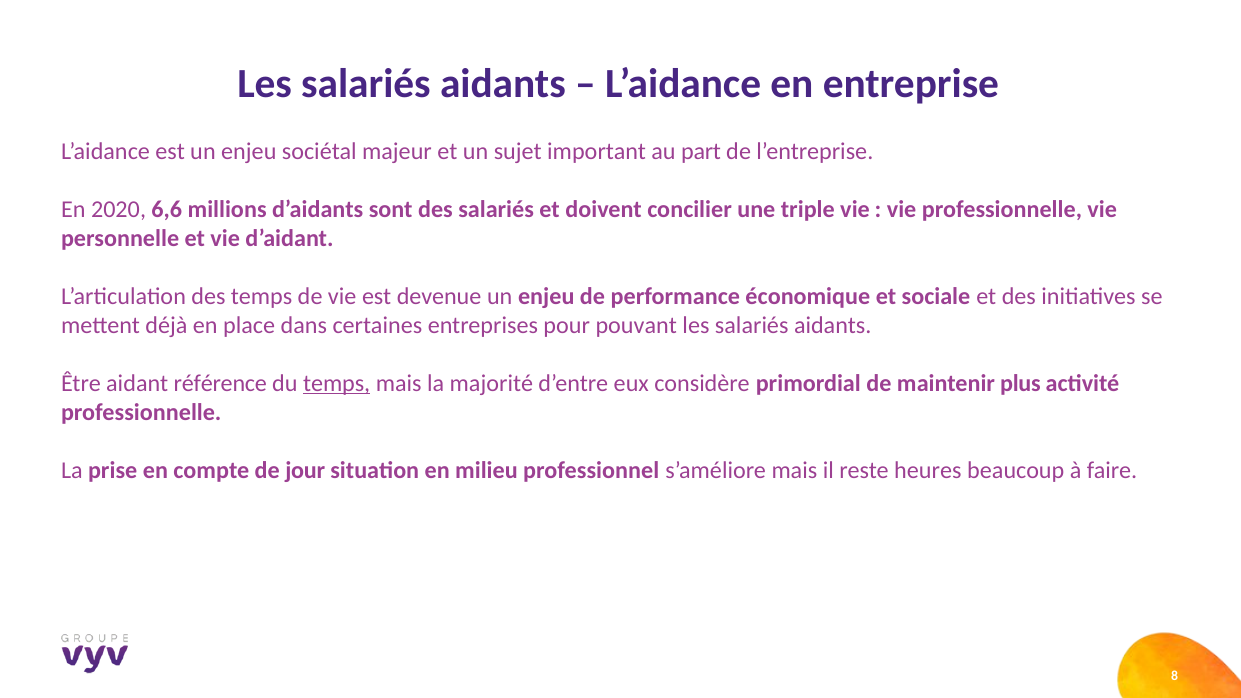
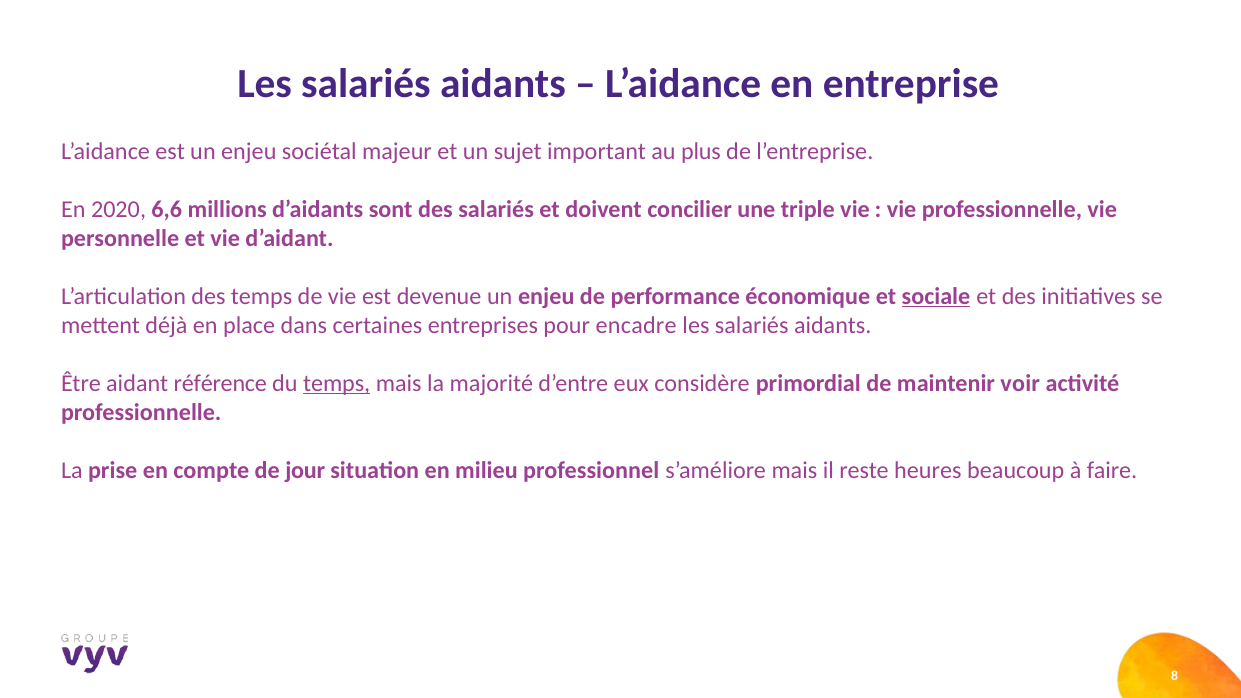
part: part -> plus (701, 152)
sociale underline: none -> present (936, 296)
pouvant: pouvant -> encadre (636, 325)
plus: plus -> voir (1020, 383)
